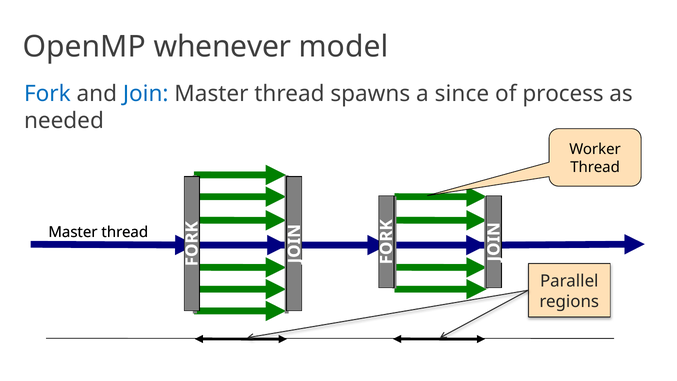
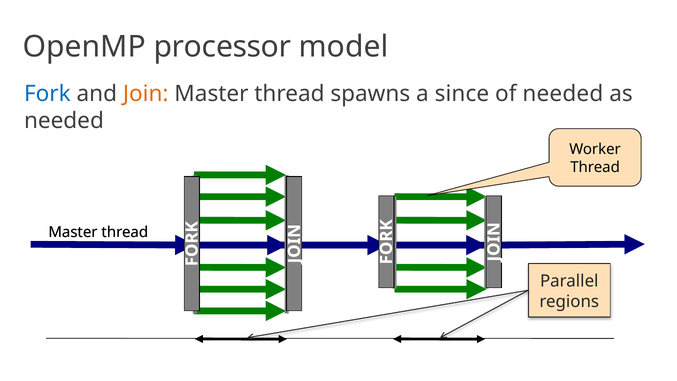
whenever: whenever -> processor (222, 47)
Join colour: blue -> orange (146, 94)
of process: process -> needed (563, 94)
